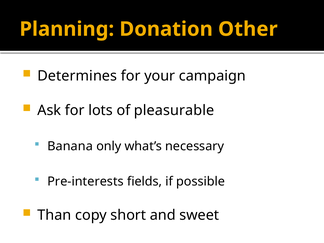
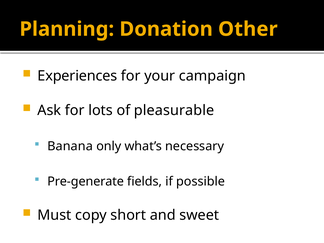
Determines: Determines -> Experiences (77, 76)
Pre-interests: Pre-interests -> Pre-generate (86, 182)
Than: Than -> Must (54, 215)
